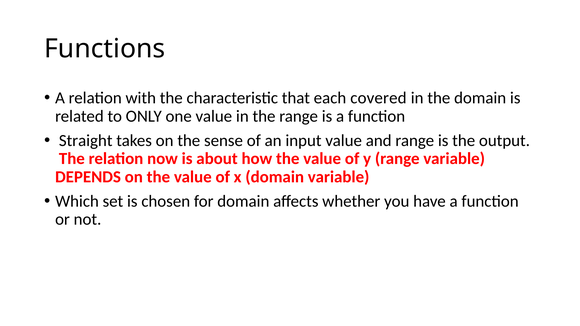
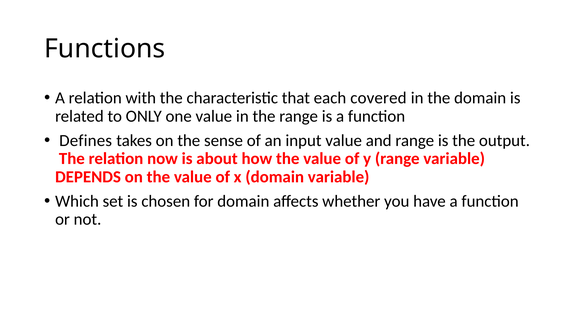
Straight: Straight -> Defines (86, 141)
